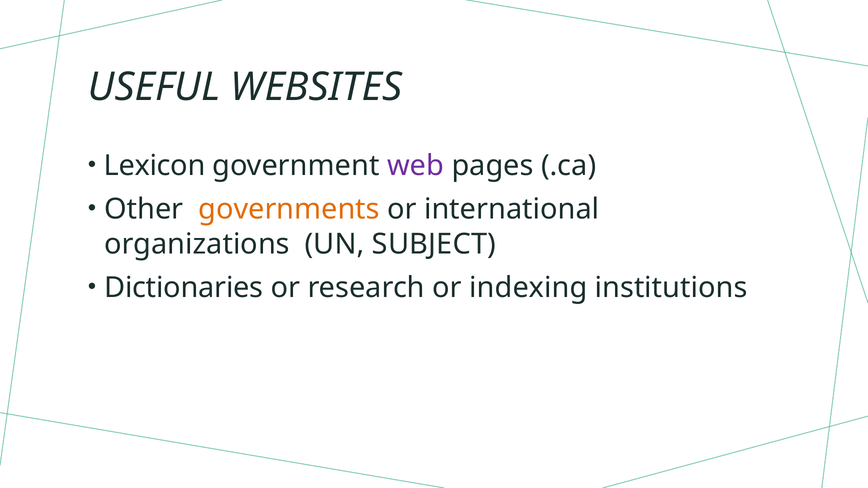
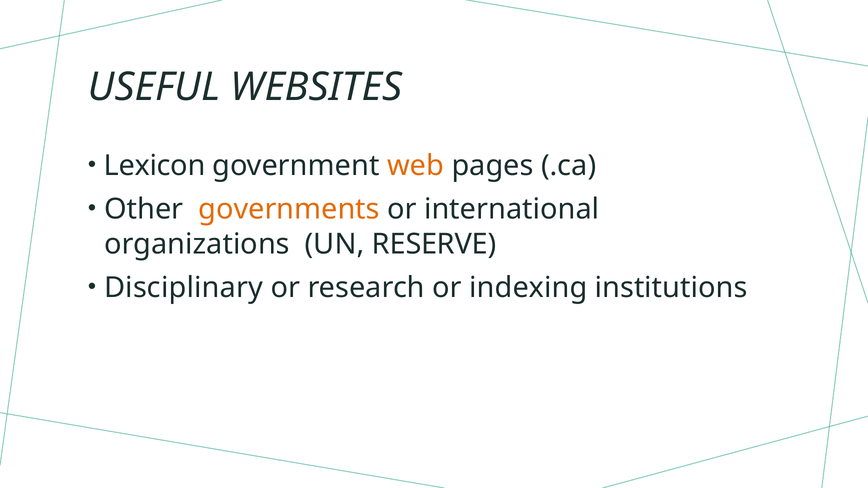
web colour: purple -> orange (415, 166)
SUBJECT: SUBJECT -> RESERVE (434, 244)
Dictionaries: Dictionaries -> Disciplinary (184, 288)
